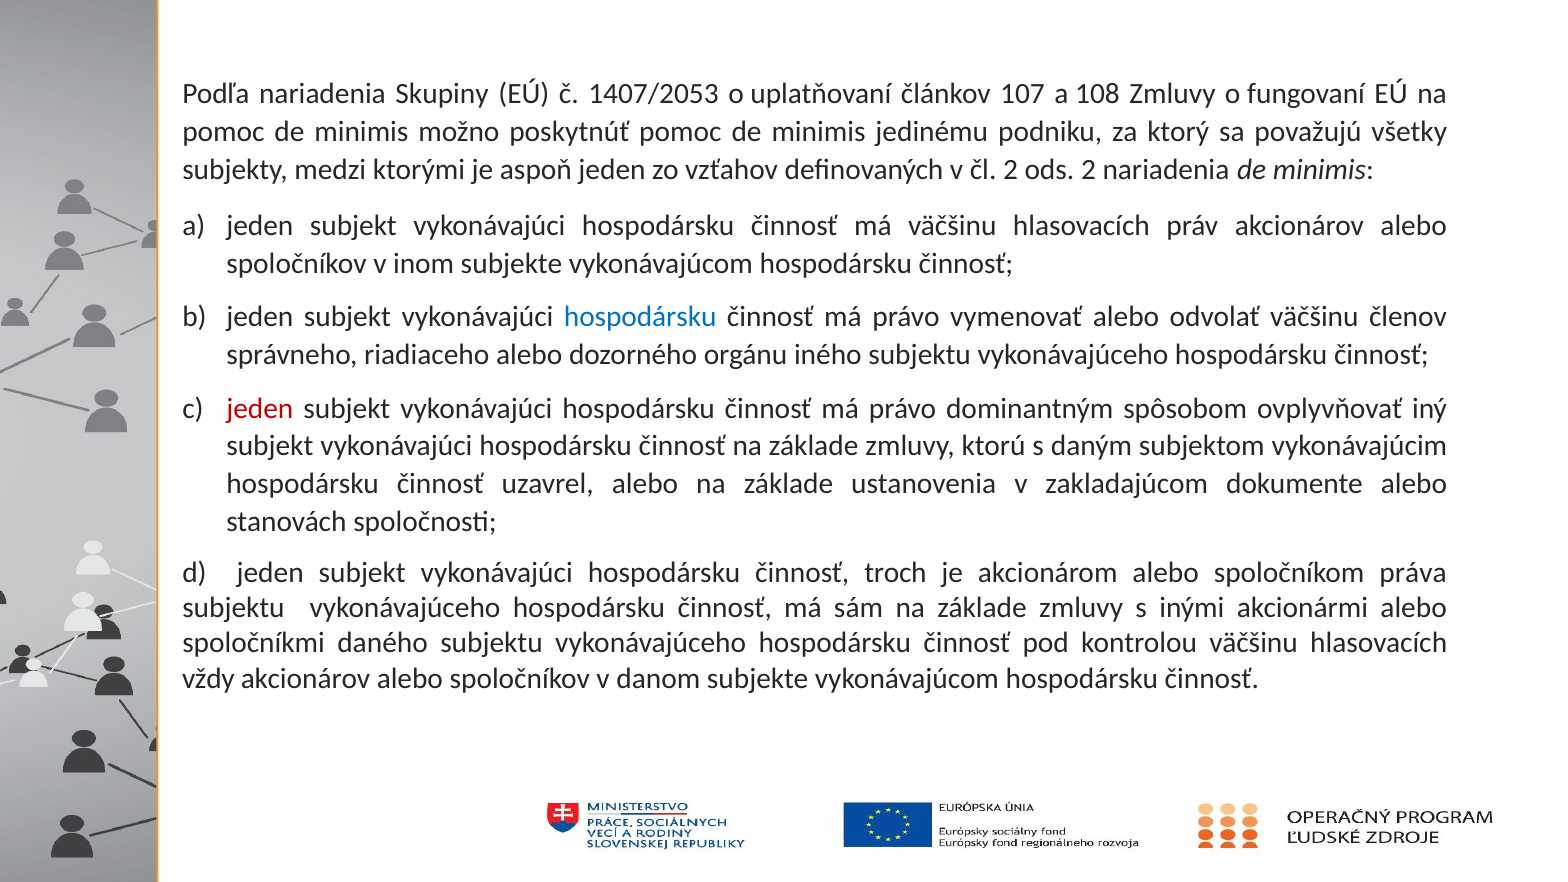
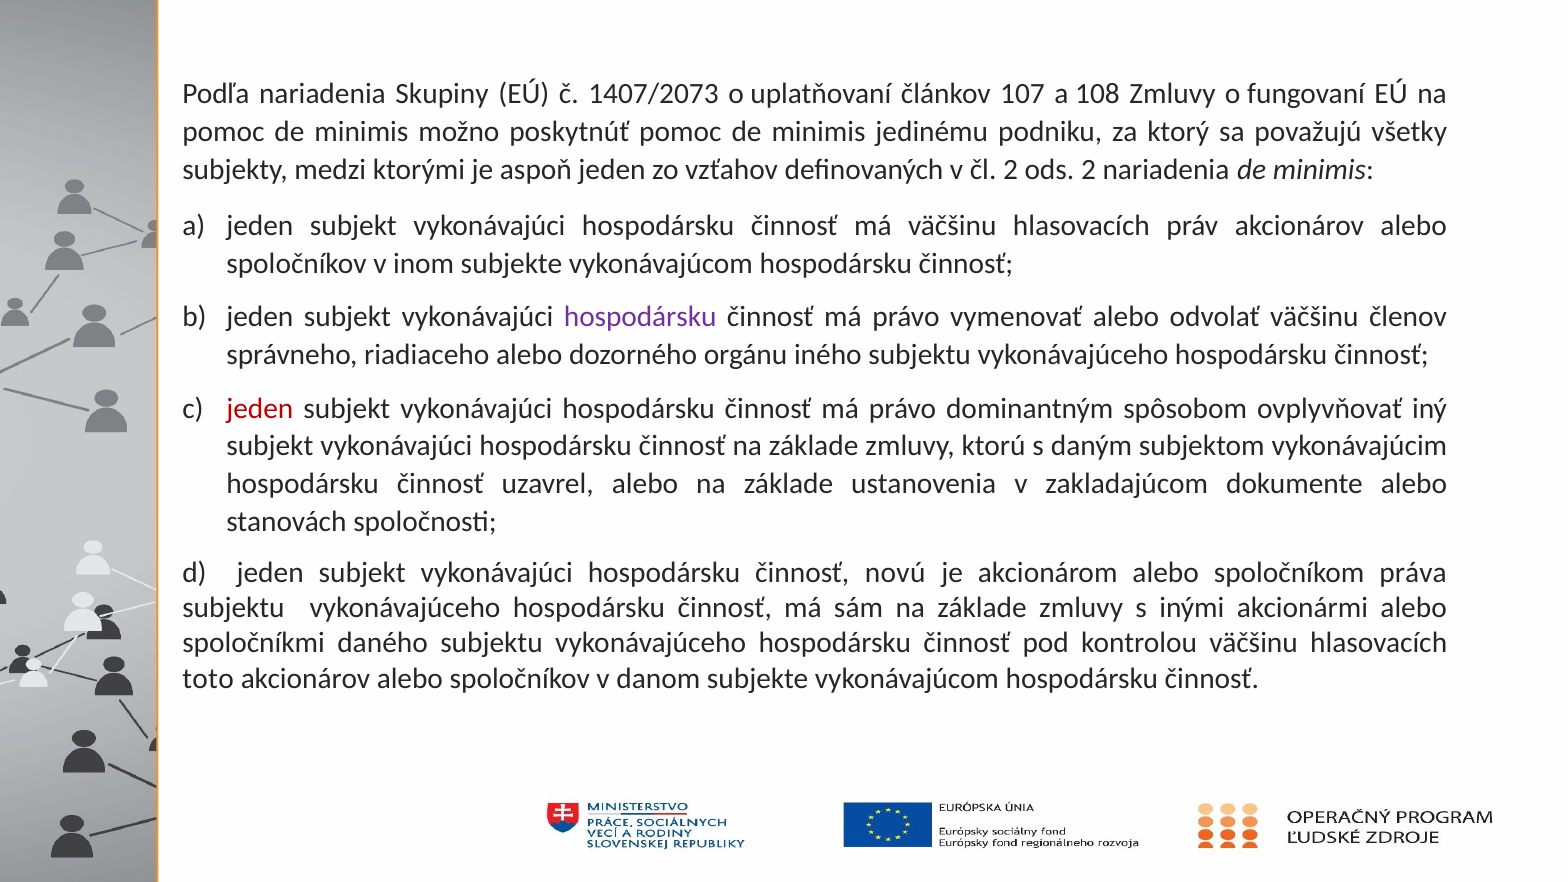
1407/2053: 1407/2053 -> 1407/2073 (653, 94)
hospodársku colour: blue -> purple (640, 317)
troch: troch -> novú (895, 573)
vždy: vždy -> toto (208, 678)
